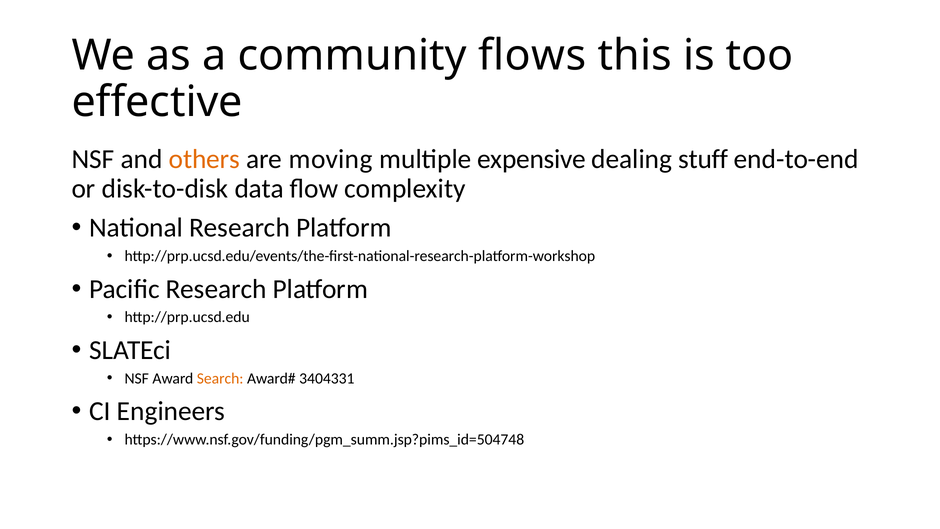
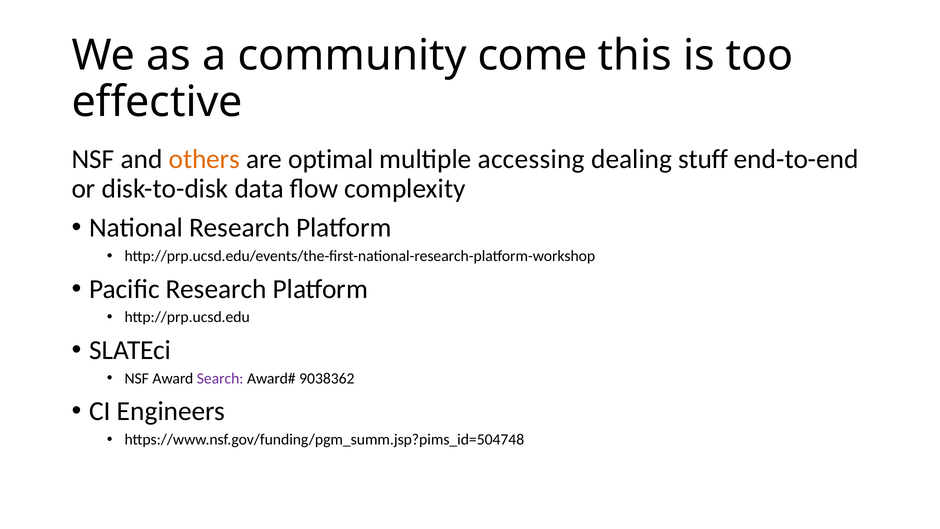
flows: flows -> come (533, 56)
moving: moving -> optimal (331, 159)
expensive: expensive -> accessing (531, 159)
Search colour: orange -> purple (220, 378)
3404331: 3404331 -> 9038362 (327, 378)
